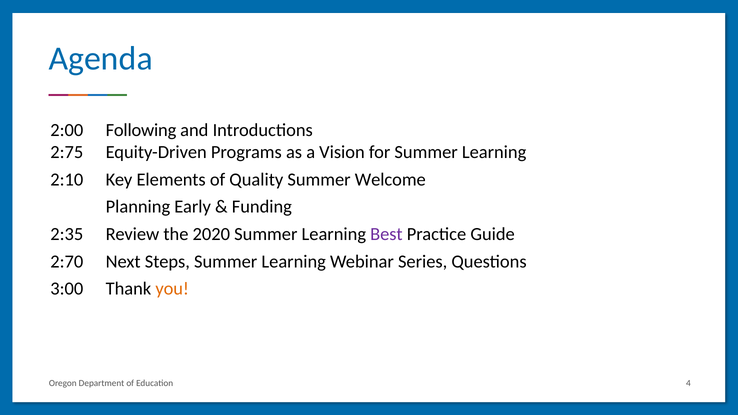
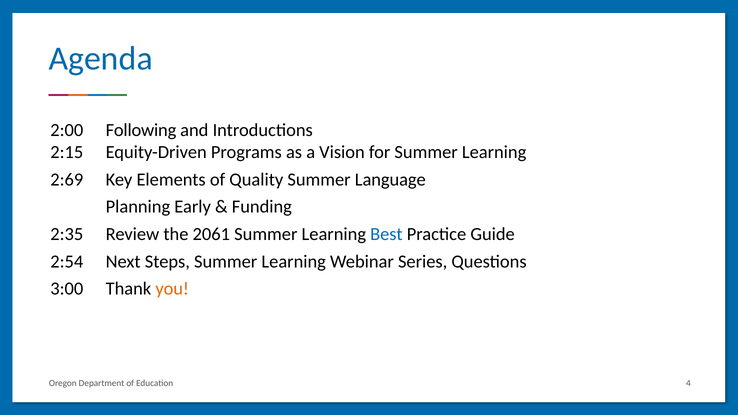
2:75: 2:75 -> 2:15 (67, 152)
2:10: 2:10 -> 2:69 (67, 180)
Welcome: Welcome -> Language (390, 180)
2020: 2020 -> 2061 (211, 234)
Best colour: purple -> blue (386, 234)
2:70: 2:70 -> 2:54 (67, 262)
